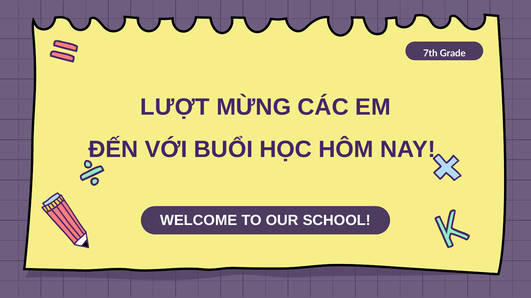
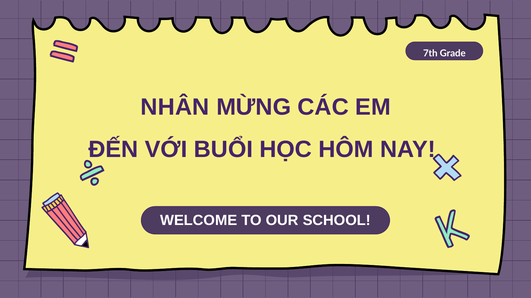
LƯỢT: LƯỢT -> NHÂN (175, 107)
